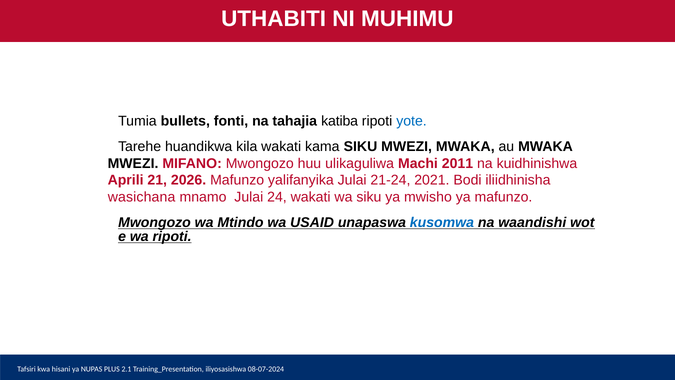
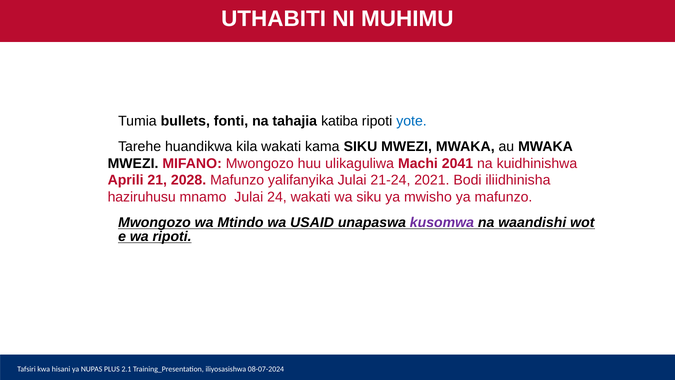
2011: 2011 -> 2041 (457, 163)
2026: 2026 -> 2028 (189, 180)
wasichana: wasichana -> haziruhusu (142, 197)
kusomwa colour: blue -> purple (442, 222)
